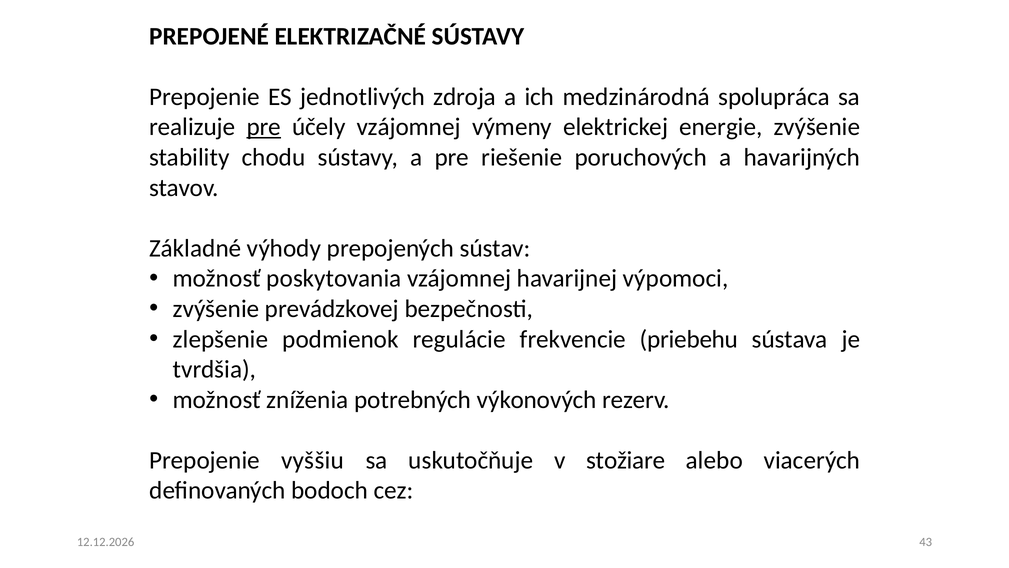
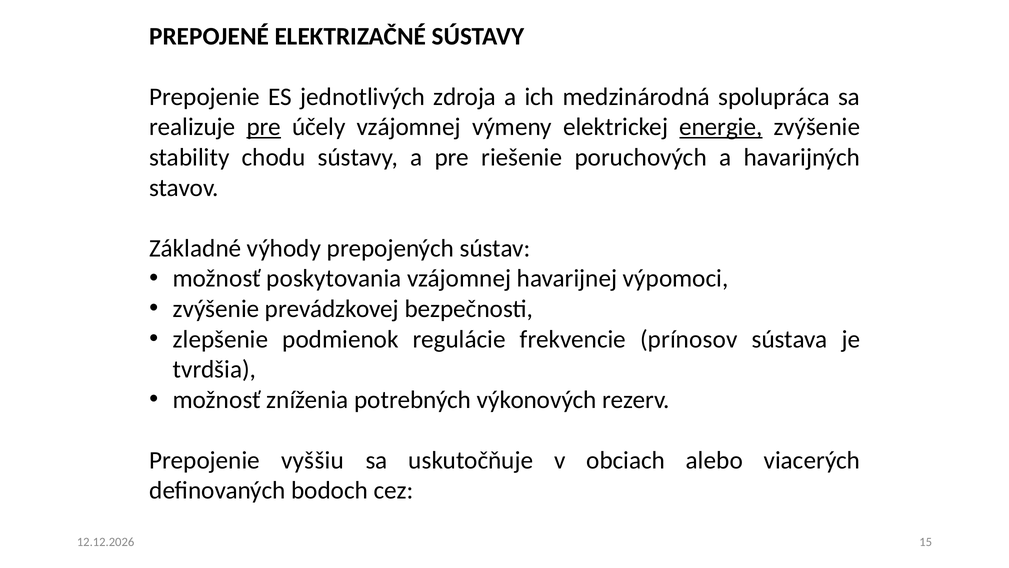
energie underline: none -> present (721, 127)
priebehu: priebehu -> prínosov (689, 339)
stožiare: stožiare -> obciach (626, 460)
43: 43 -> 15 (926, 542)
